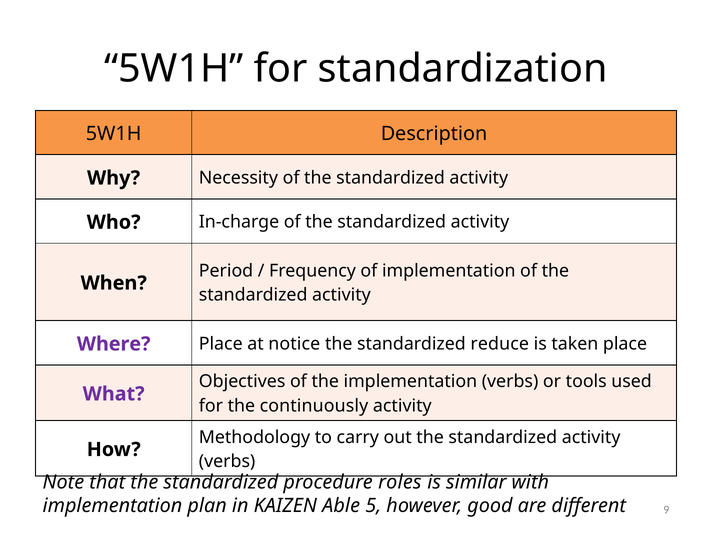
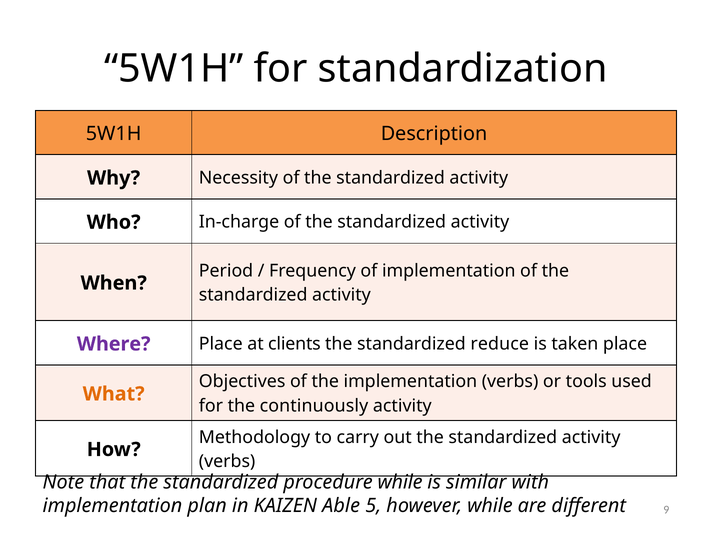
notice: notice -> clients (294, 344)
What colour: purple -> orange (114, 394)
procedure roles: roles -> while (400, 482)
however good: good -> while (490, 506)
